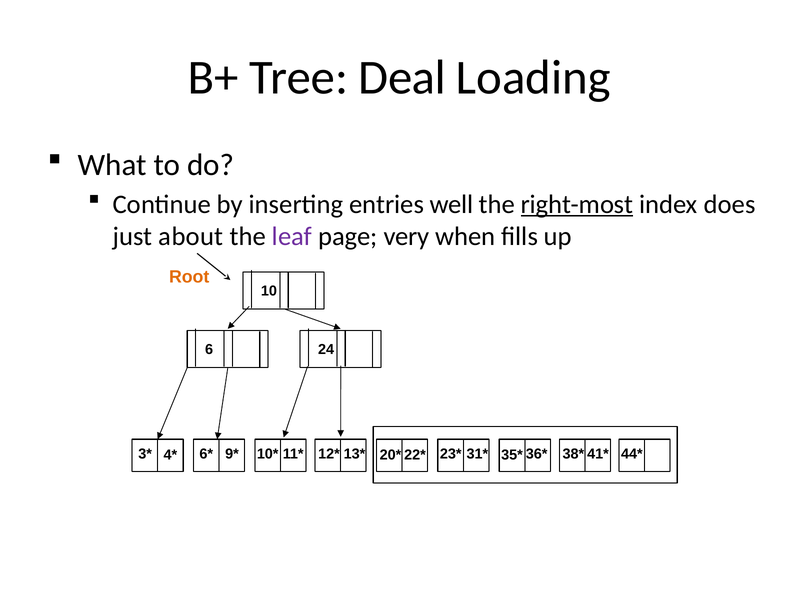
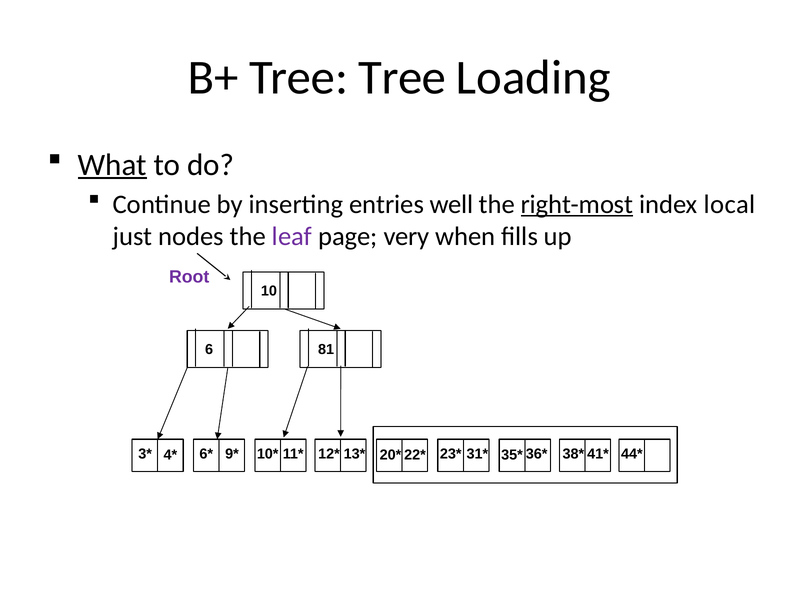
Tree Deal: Deal -> Tree (402, 77)
What underline: none -> present (112, 165)
does: does -> local (730, 204)
about: about -> nodes (191, 236)
Root colour: orange -> purple (189, 277)
24: 24 -> 81 (326, 349)
